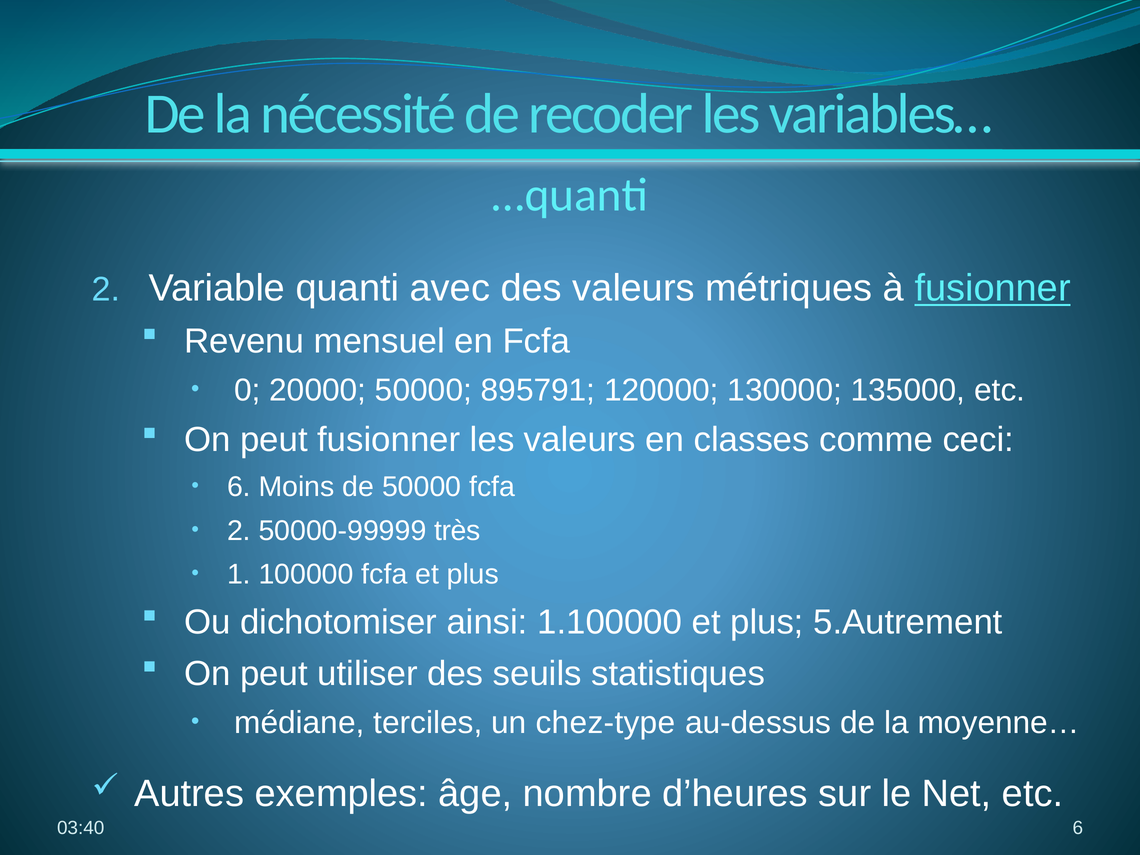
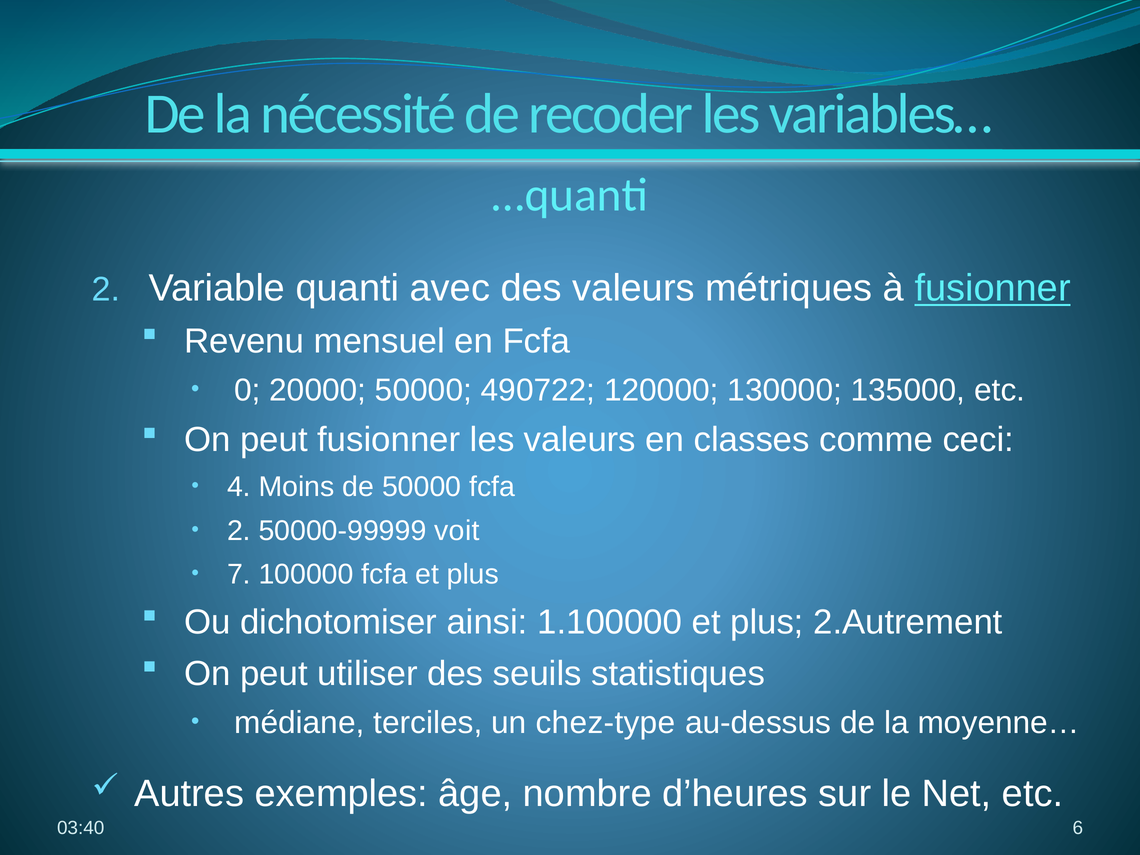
895791: 895791 -> 490722 (538, 390)
6: 6 -> 4 (239, 487)
très: très -> voit (457, 531)
1: 1 -> 7 (239, 574)
5.Autrement: 5.Autrement -> 2.Autrement (908, 622)
